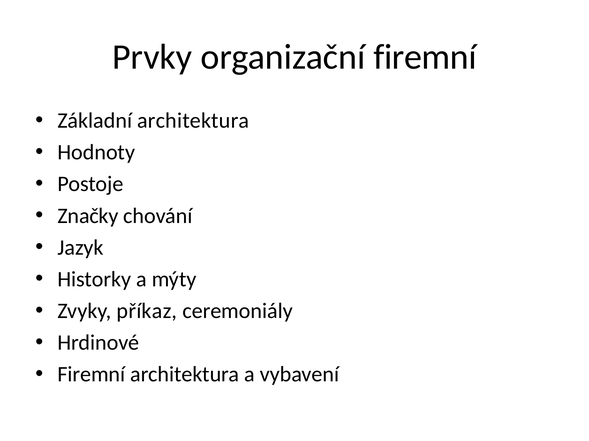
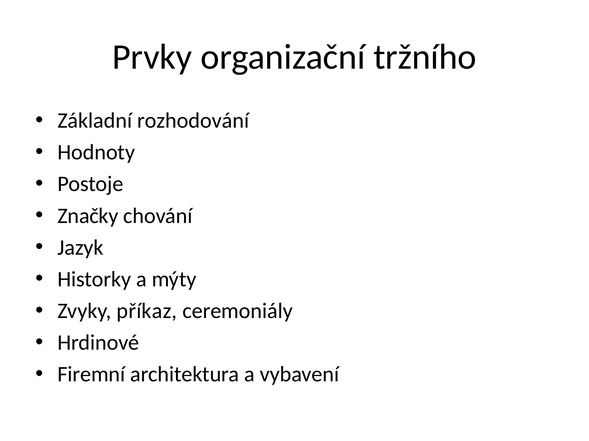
organizační firemní: firemní -> tržního (425, 57)
Základní architektura: architektura -> rozhodování (193, 121)
